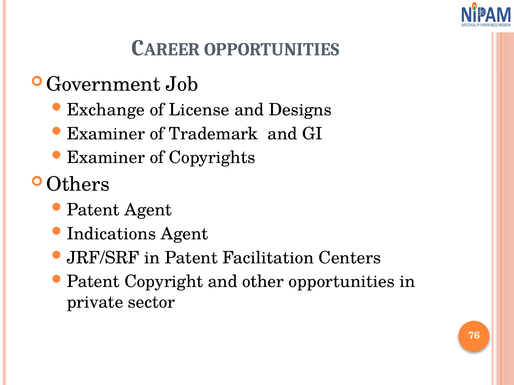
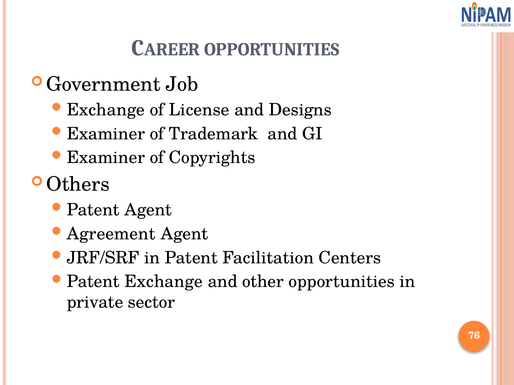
Indications: Indications -> Agreement (111, 234)
Patent Copyright: Copyright -> Exchange (164, 282)
